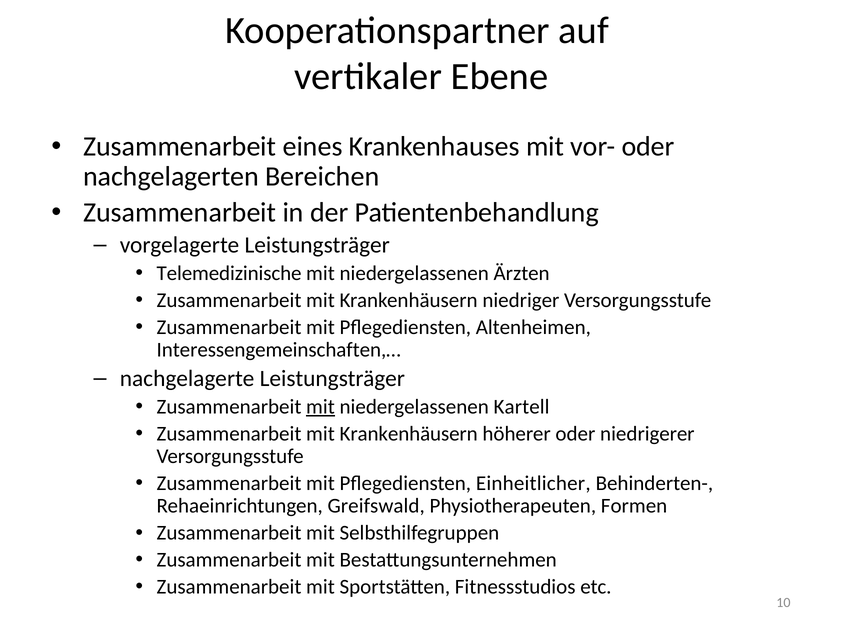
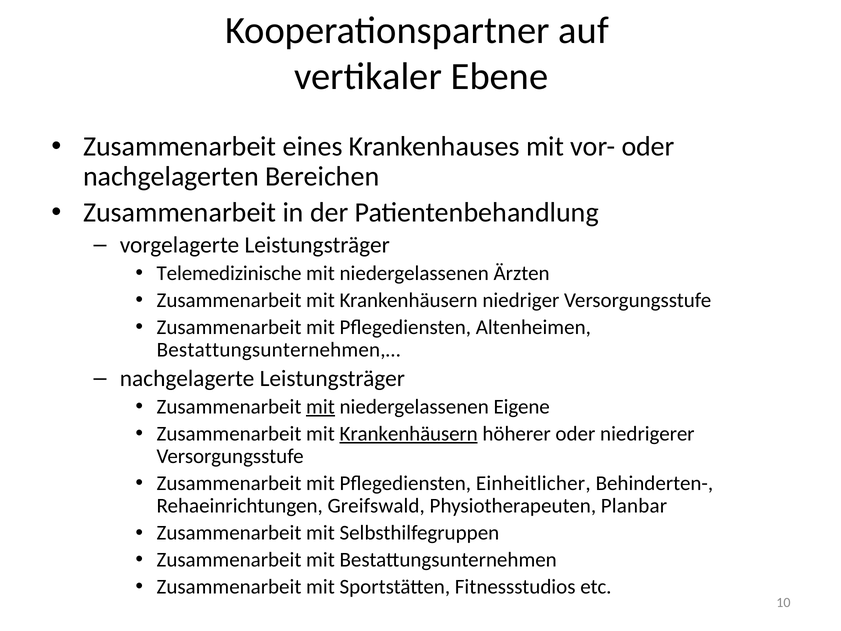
Interessengemeinschaften,…: Interessengemeinschaften,… -> Bestattungsunternehmen,… (279, 350)
Kartell: Kartell -> Eigene (522, 407)
Krankenhäusern underline: none -> present (409, 433)
Formen: Formen -> Planbar (634, 506)
